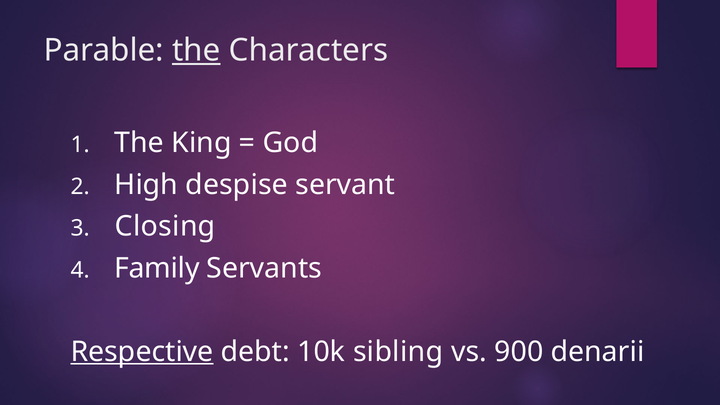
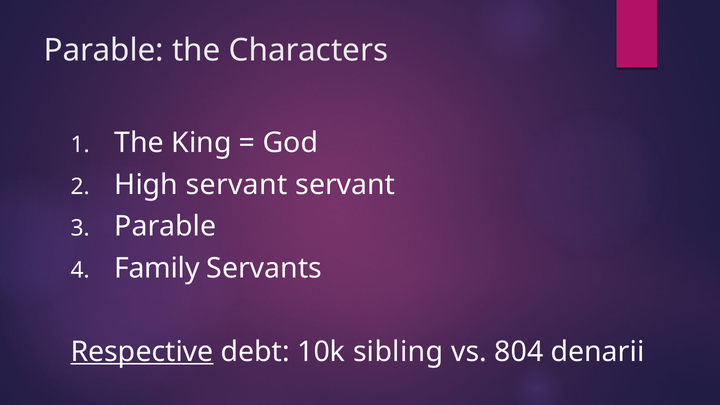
the underline: present -> none (196, 51)
High despise: despise -> servant (237, 185)
Closing: Closing -> Parable (165, 226)
900: 900 -> 804 (519, 352)
